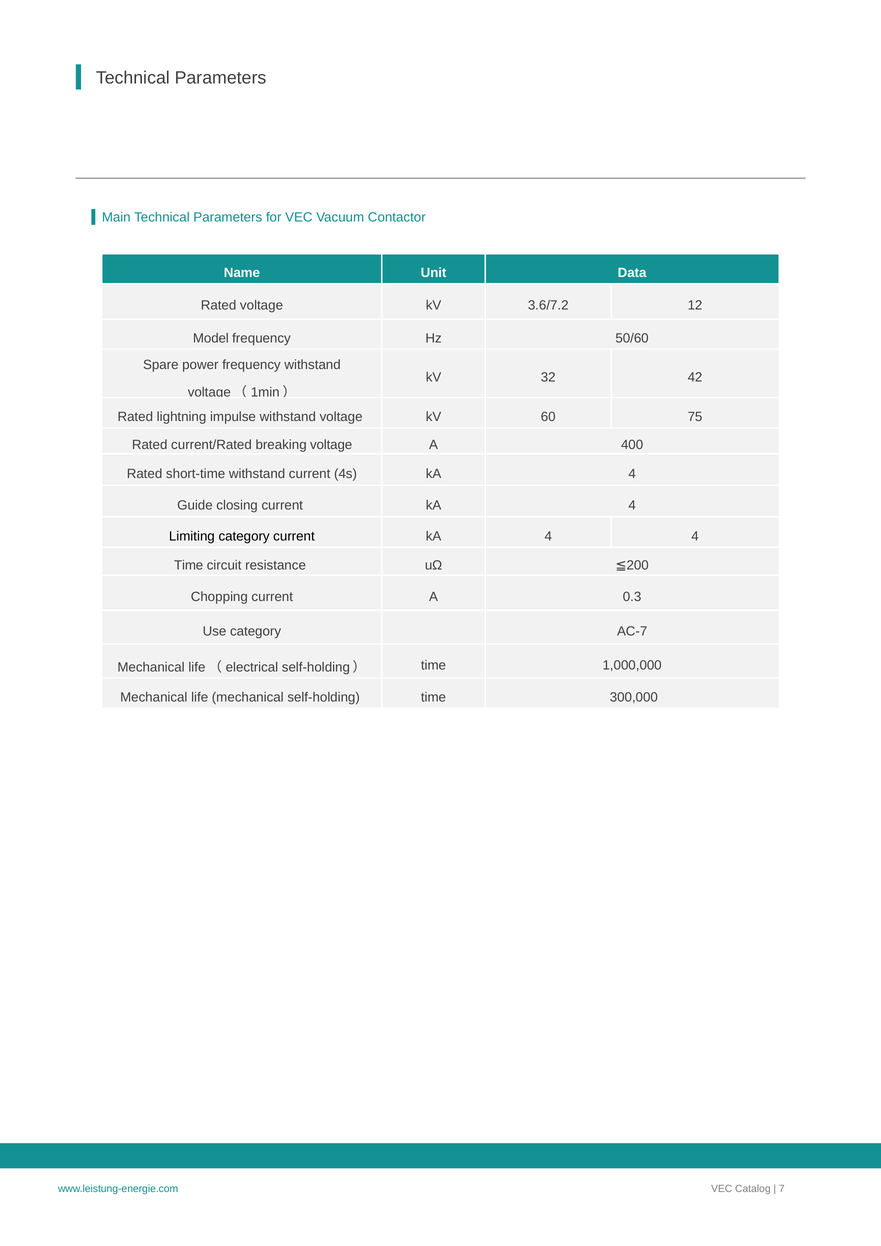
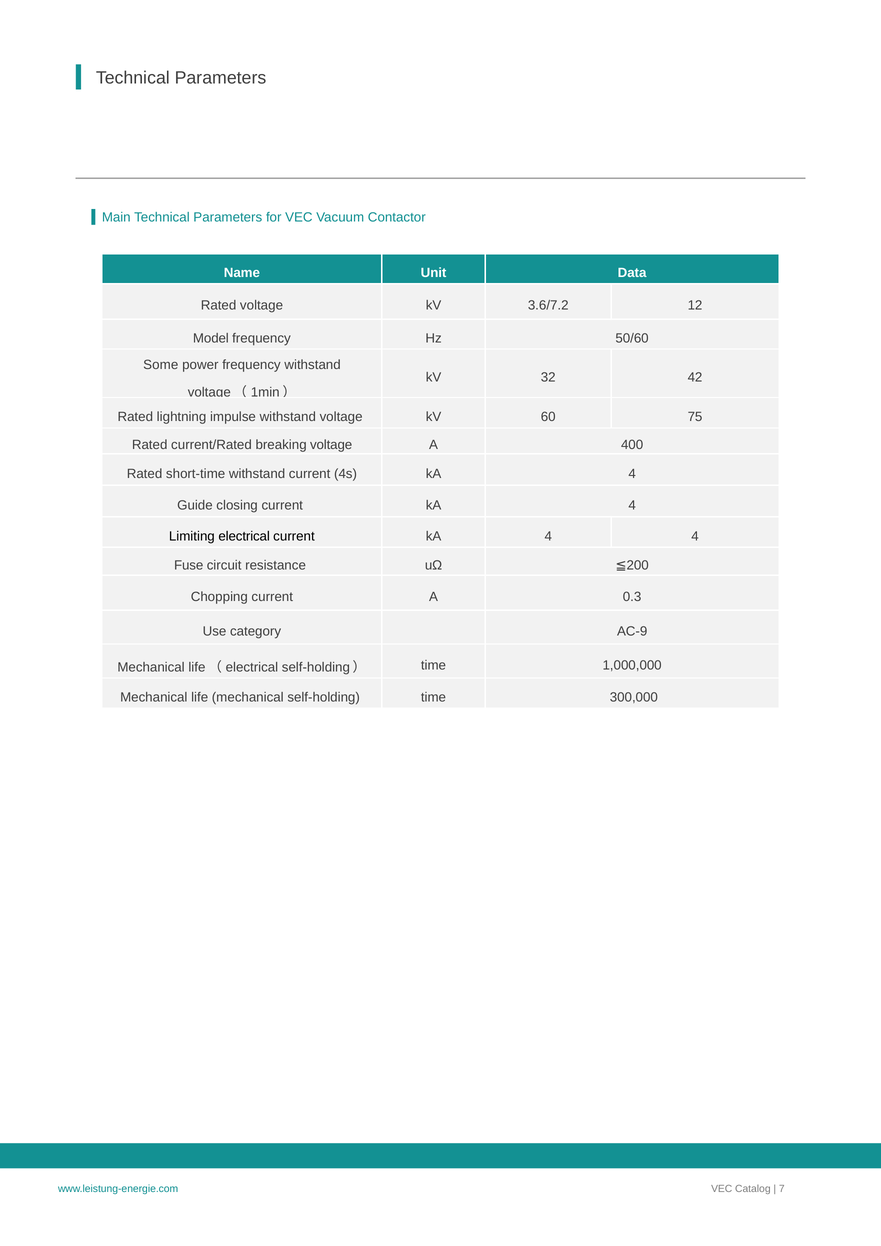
Spare: Spare -> Some (161, 365)
Limiting category: category -> electrical (244, 536)
Time: Time -> Fuse (189, 565)
AC-7: AC-7 -> AC-9 (632, 631)
